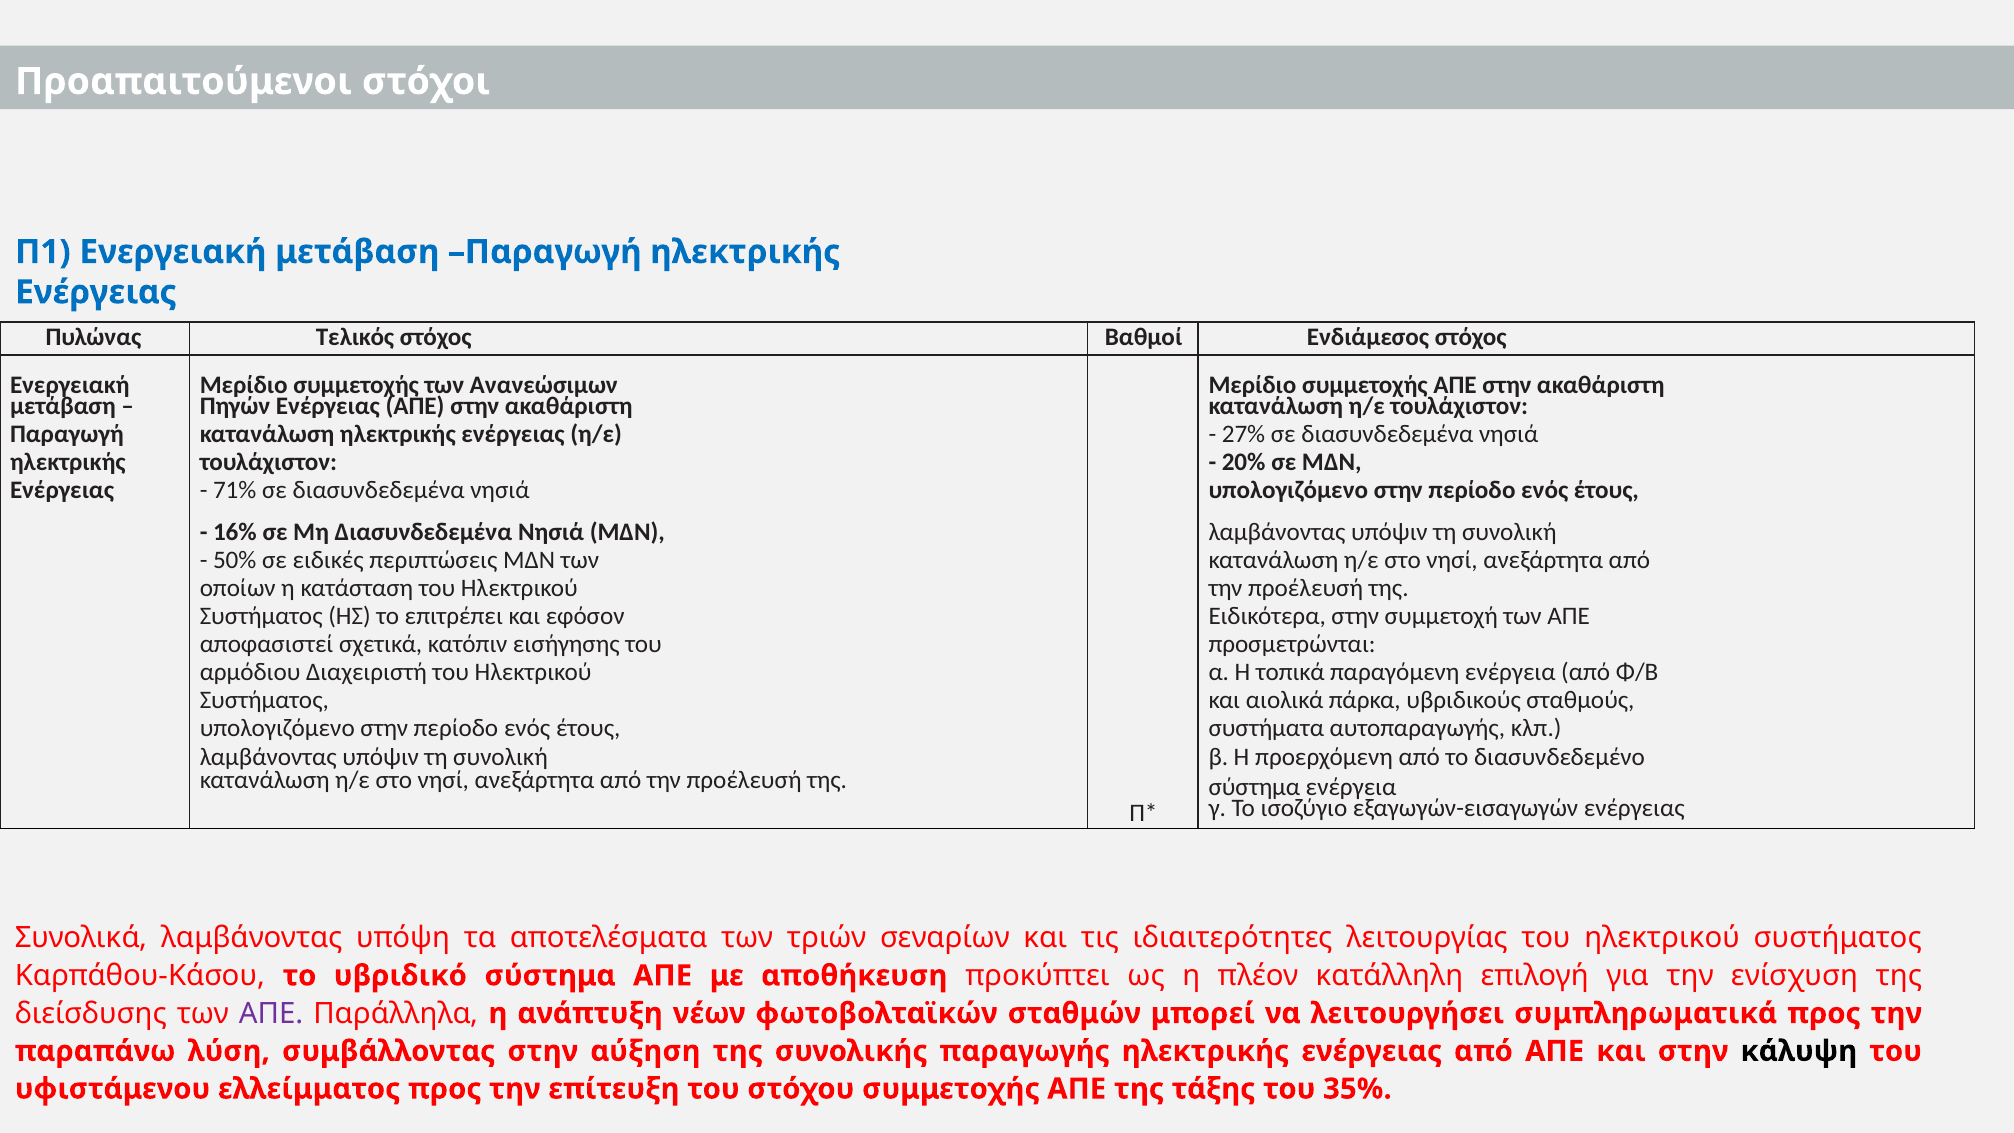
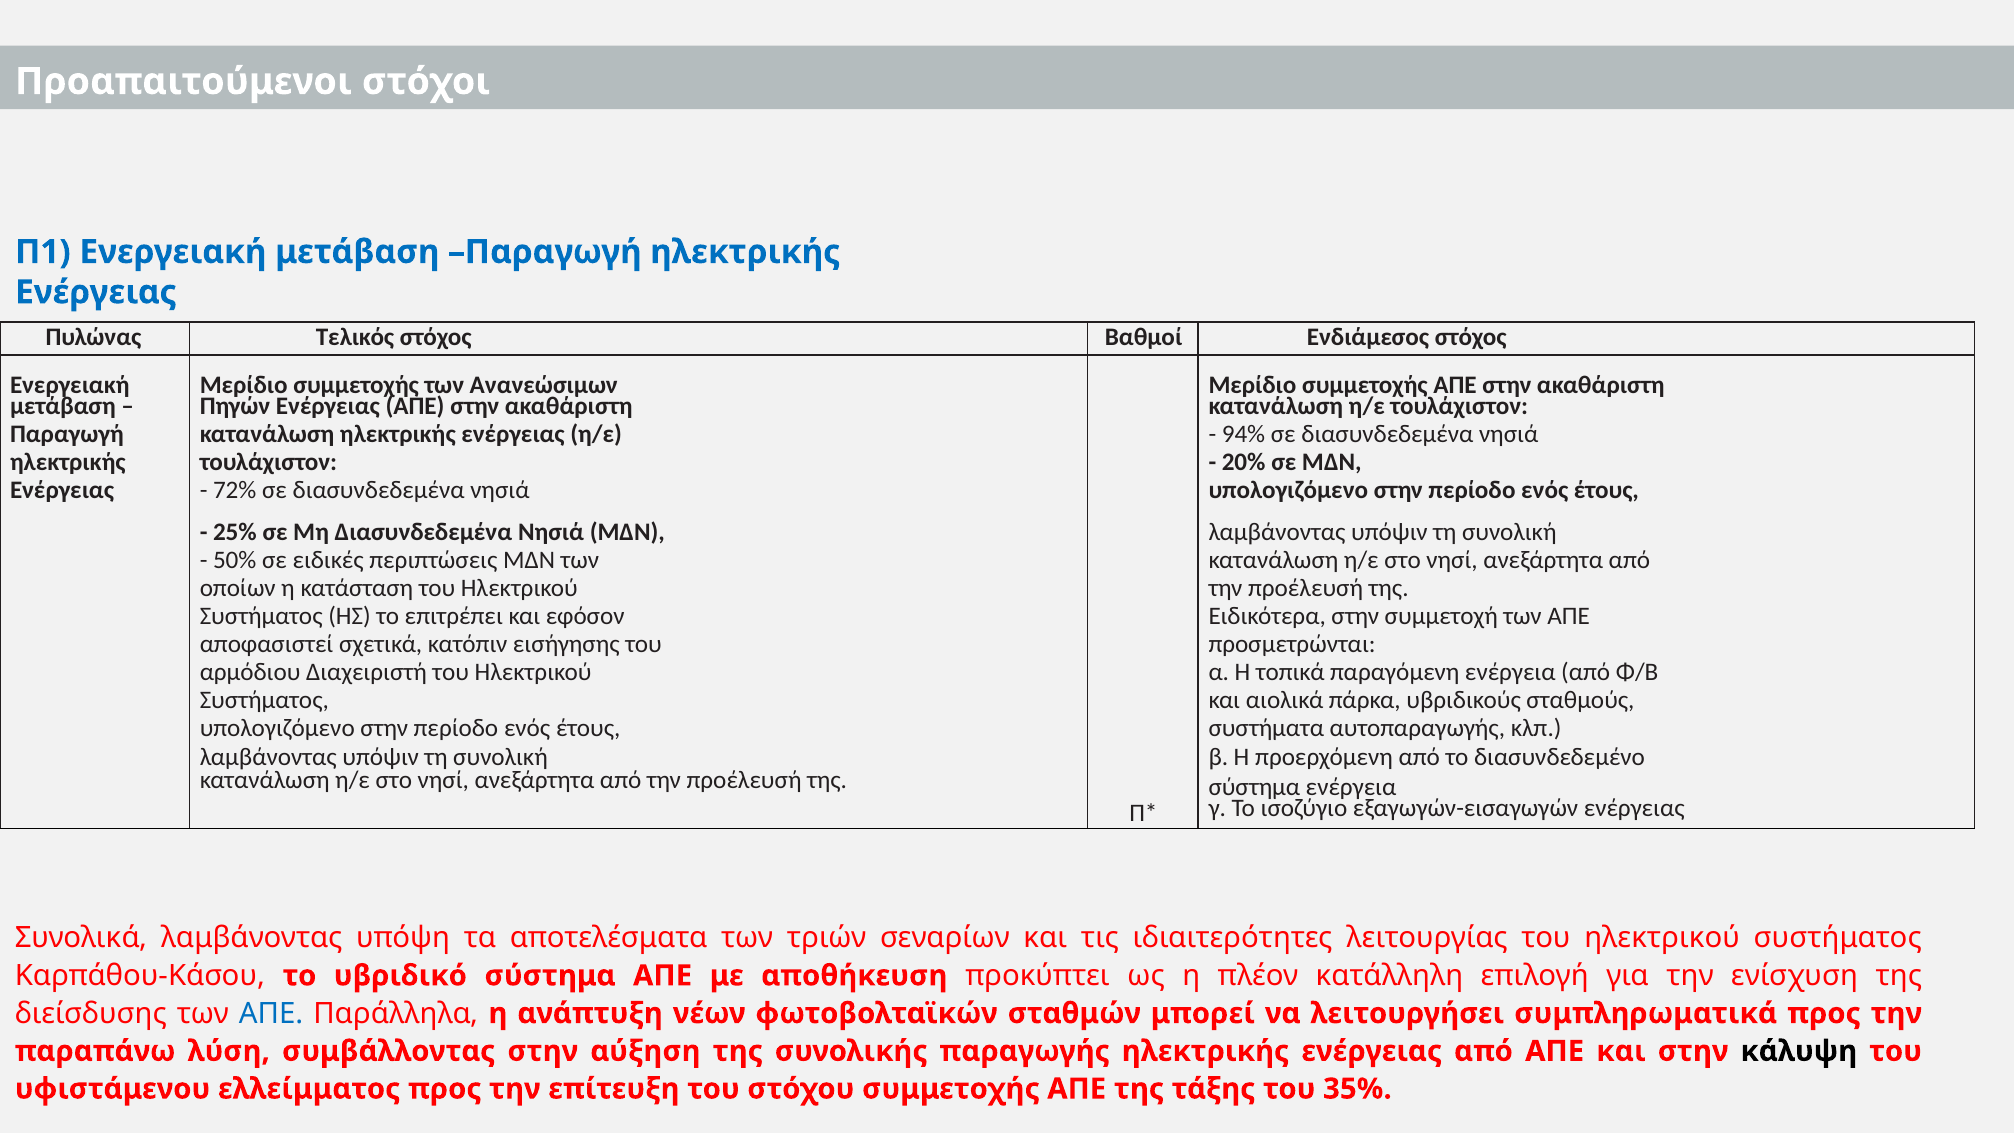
27%: 27% -> 94% (1243, 434)
71%: 71% -> 72% (235, 490)
16%: 16% -> 25% (235, 532)
ΑΠΕ colour: purple -> blue (271, 1013)
